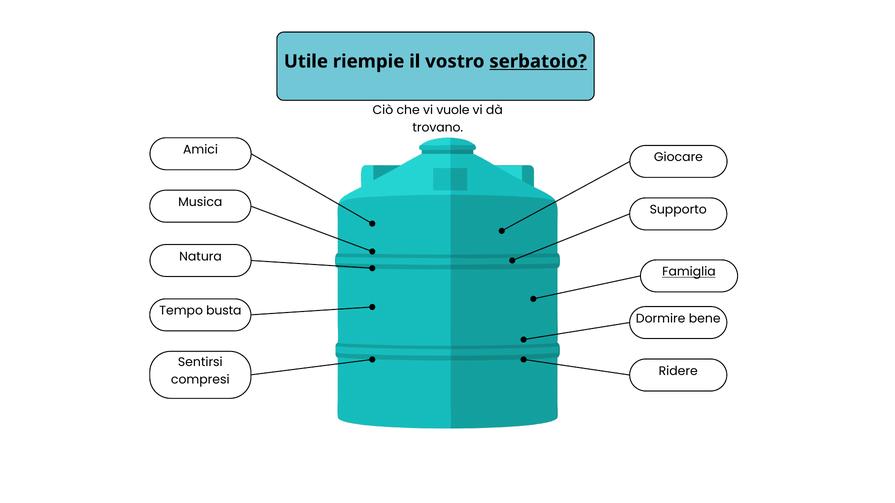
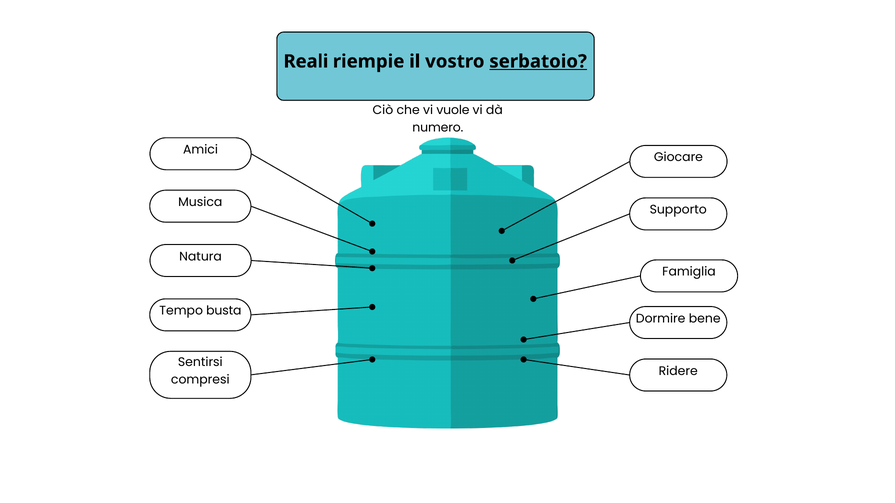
Utile: Utile -> Reali (306, 61)
trovano: trovano -> numero (438, 128)
Famiglia underline: present -> none (689, 272)
